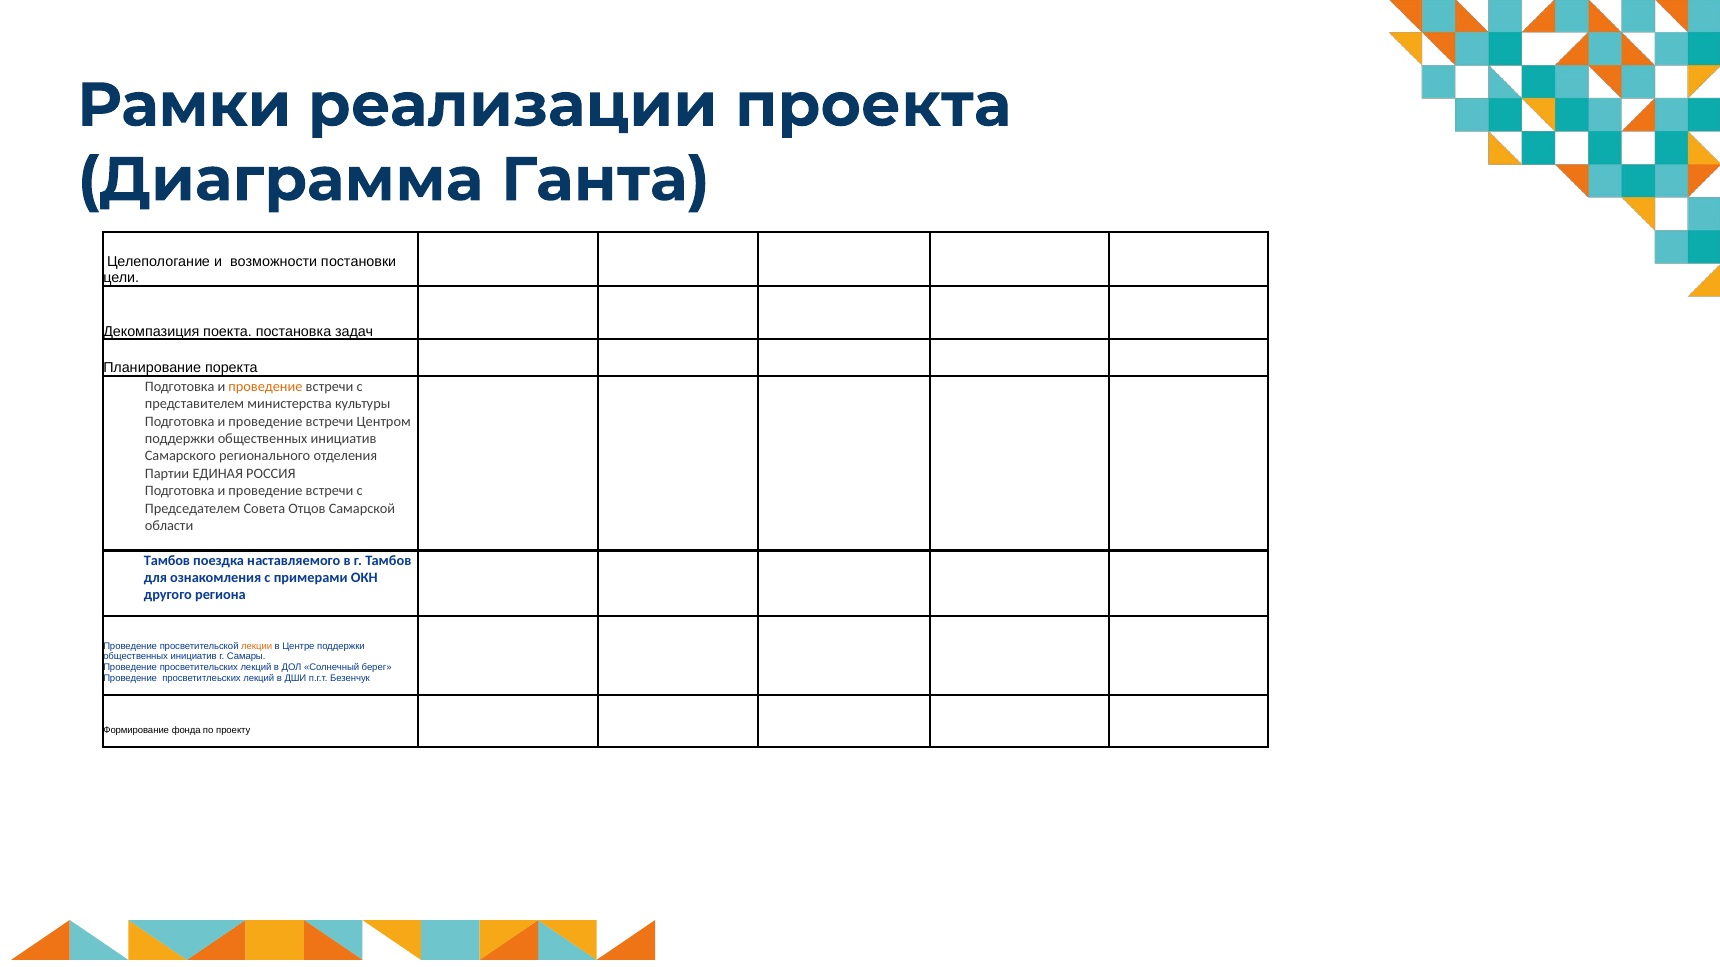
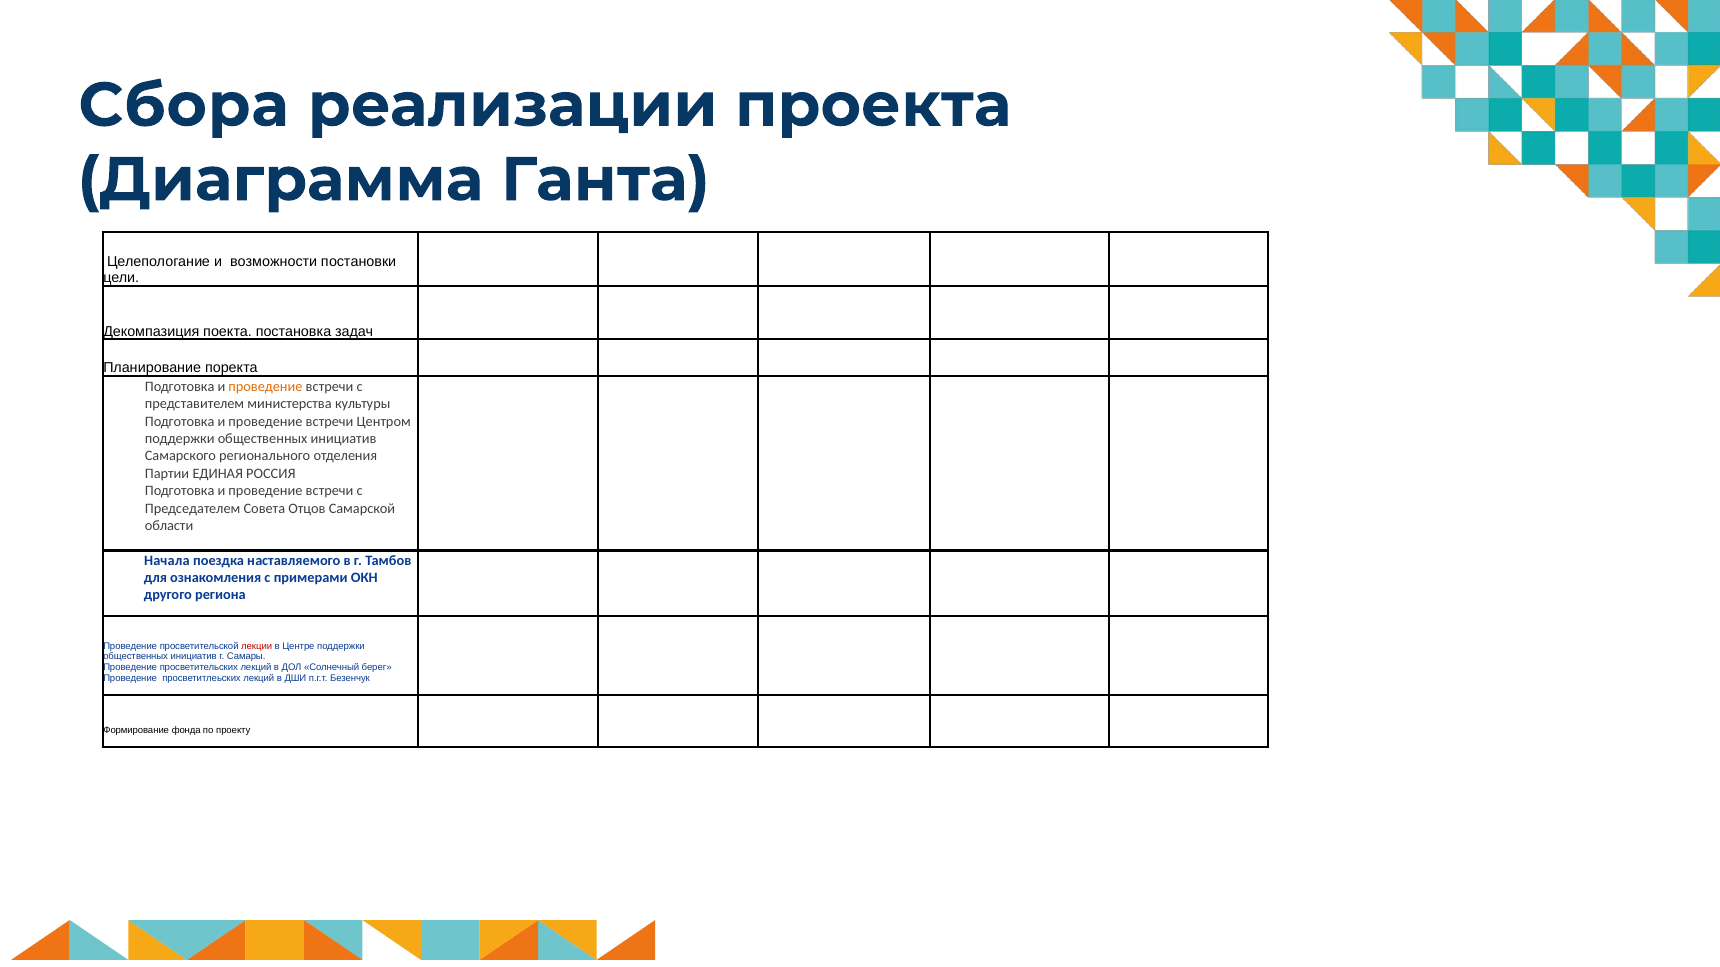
Рамки: Рамки -> Сбора (184, 105)
Тамбов: Тамбов -> Начала (167, 561)
лекции colour: orange -> red (257, 646)
